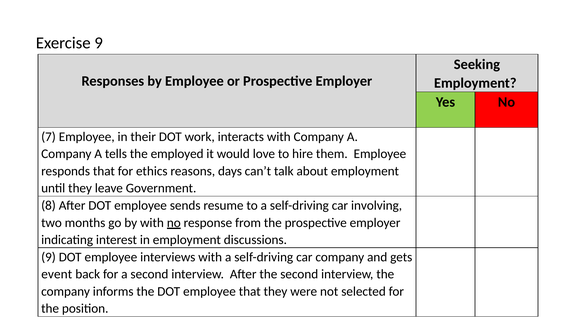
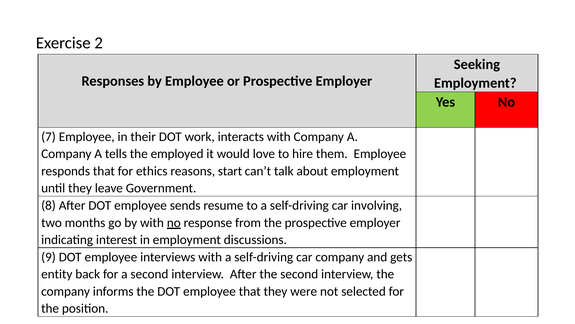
Exercise 9: 9 -> 2 (99, 43)
days: days -> start (230, 171)
event: event -> entity (57, 274)
